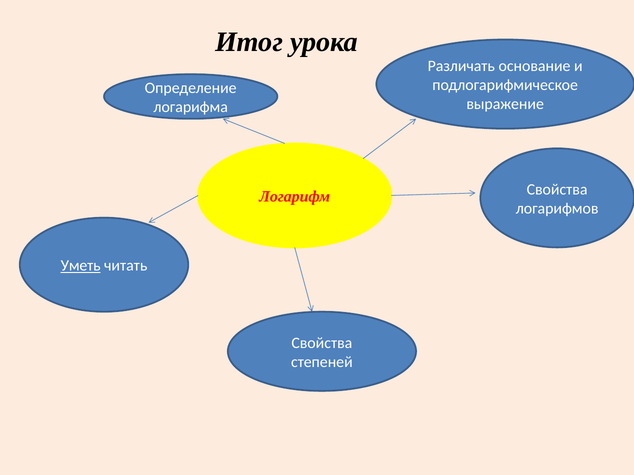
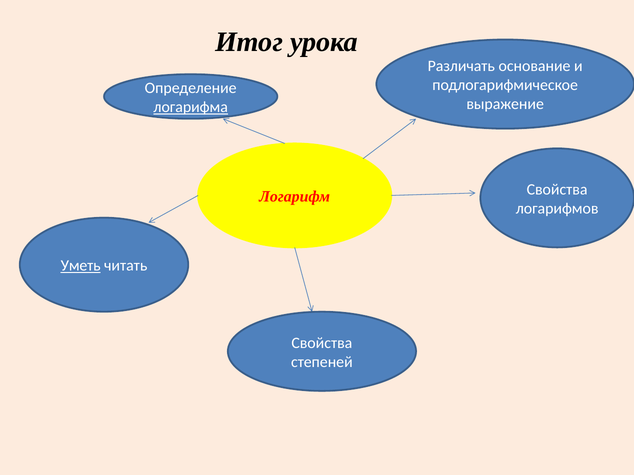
логарифма underline: none -> present (191, 107)
